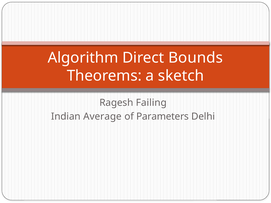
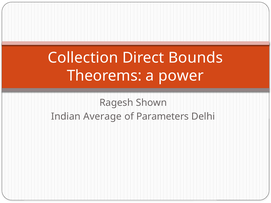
Algorithm: Algorithm -> Collection (83, 58)
sketch: sketch -> power (181, 76)
Failing: Failing -> Shown (151, 103)
